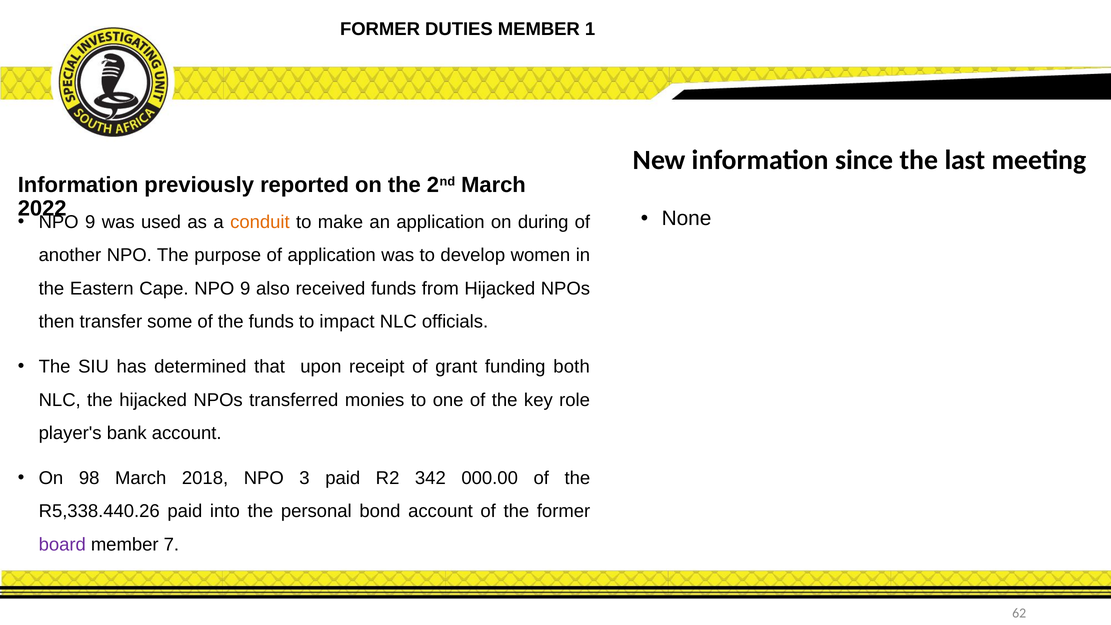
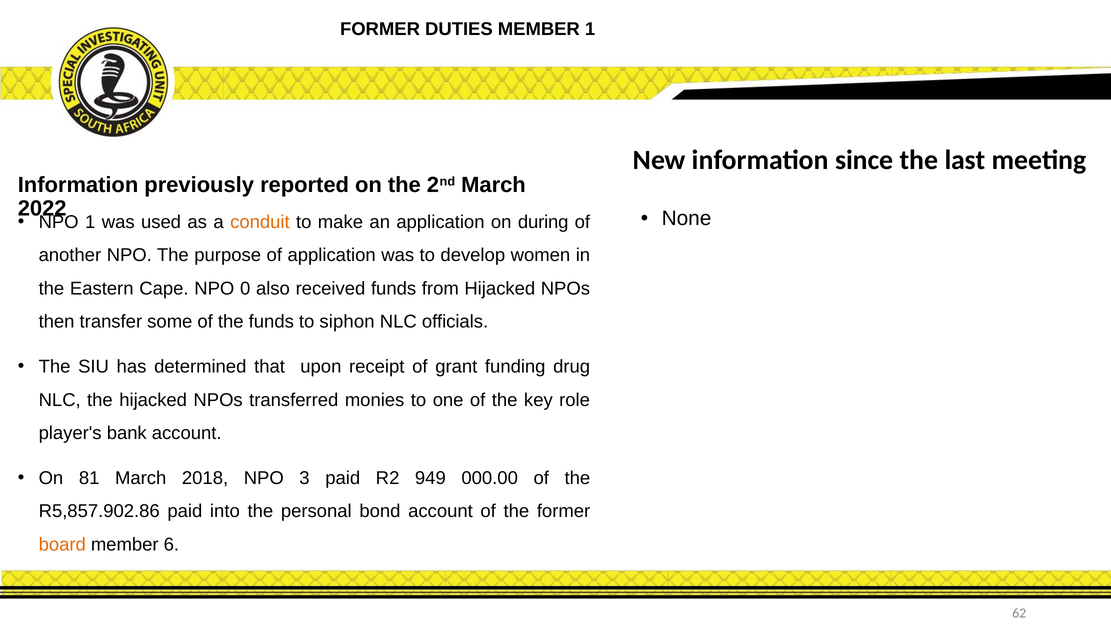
9: 9 -> 1 (90, 222)
Cape NPO 9: 9 -> 0 (245, 289)
impact: impact -> siphon (347, 322)
both: both -> drug (572, 367)
98: 98 -> 81 (89, 478)
342: 342 -> 949 (430, 478)
R5,338.440.26: R5,338.440.26 -> R5,857.902.86 (99, 511)
board colour: purple -> orange (62, 545)
7: 7 -> 6 (171, 545)
